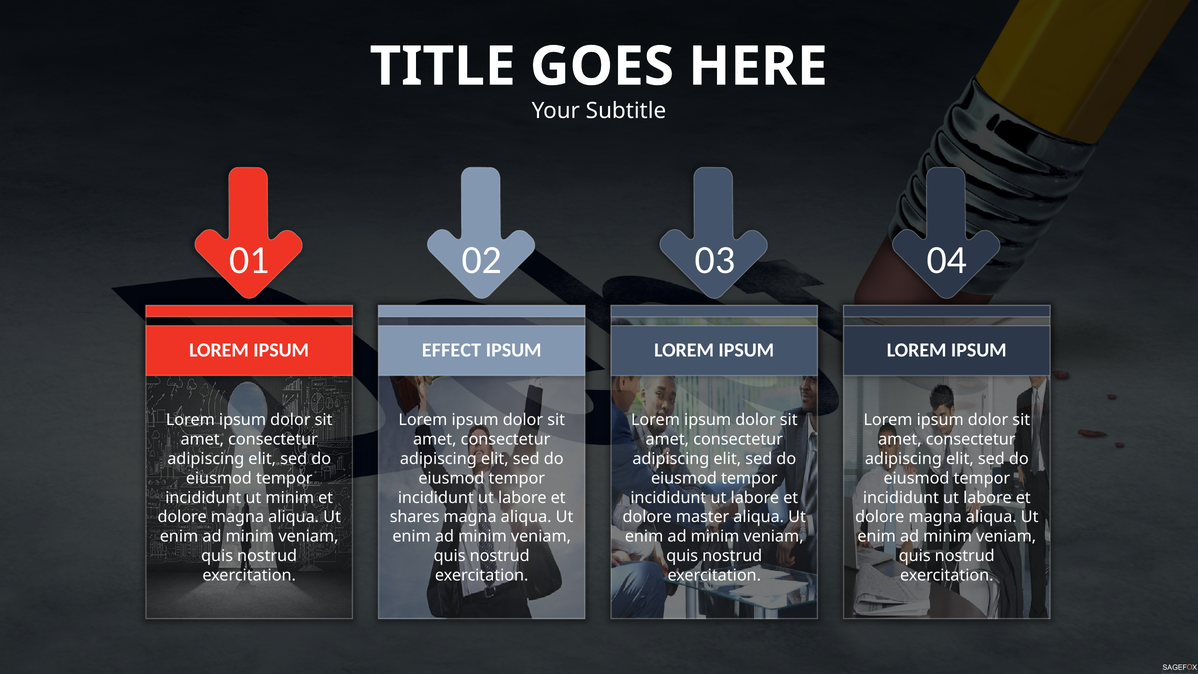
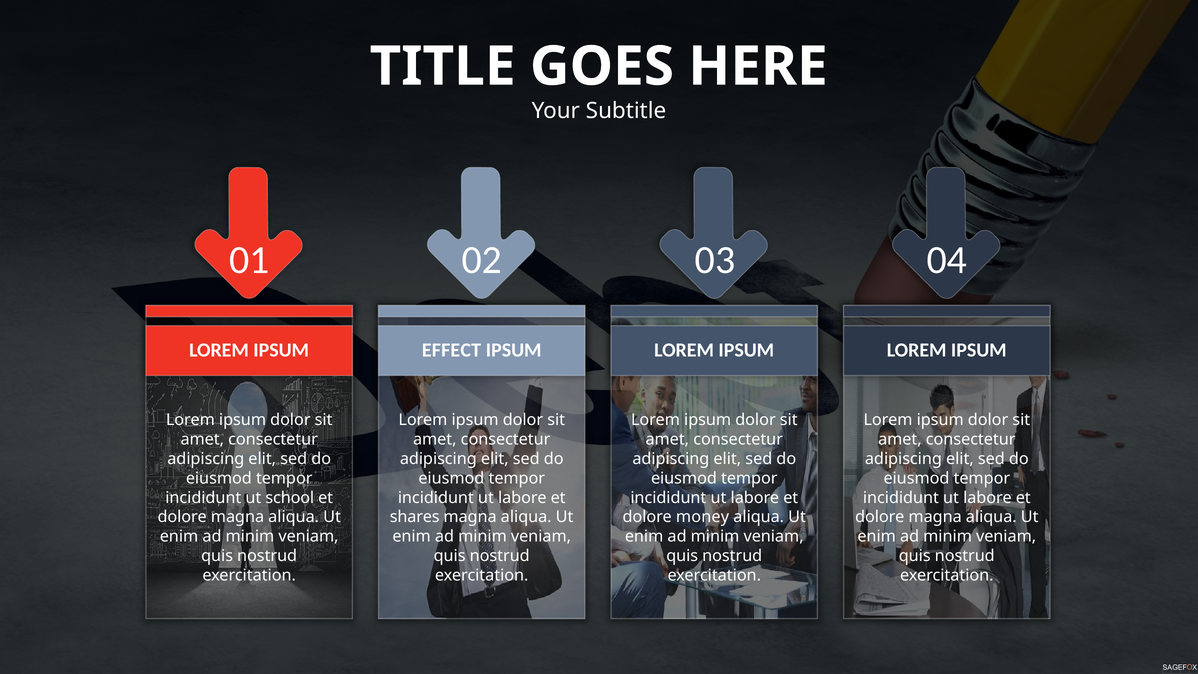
ut minim: minim -> school (290, 498)
master: master -> money (703, 517)
